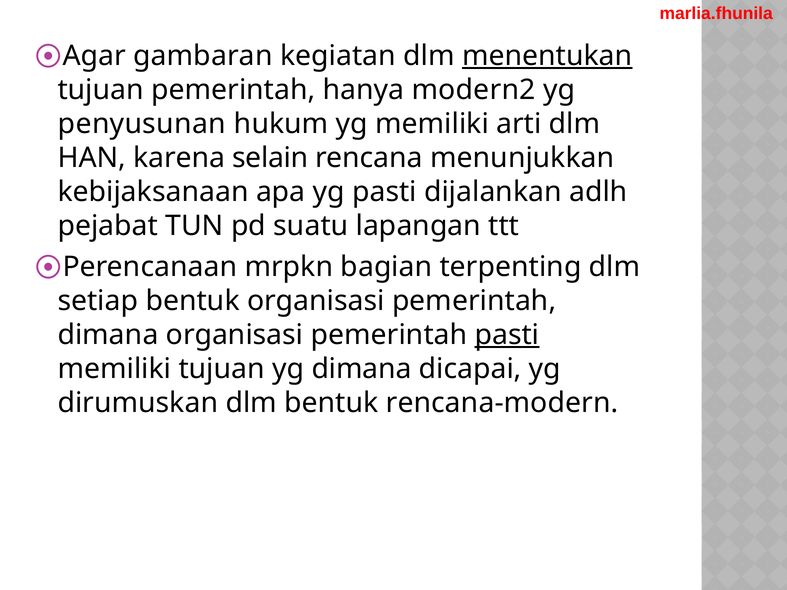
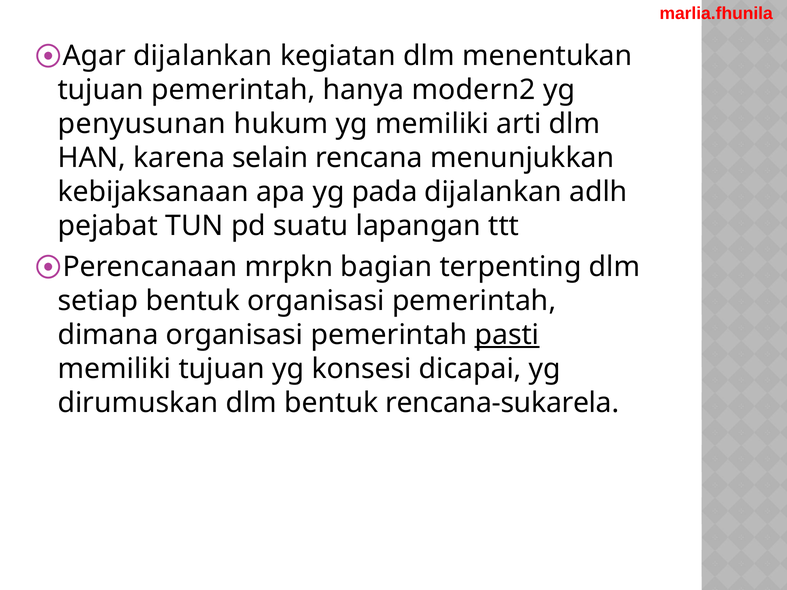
Agar gambaran: gambaran -> dijalankan (203, 56)
menentukan underline: present -> none (547, 56)
yg pasti: pasti -> pada (385, 192)
yg dimana: dimana -> konsesi (362, 369)
rencana-modern: rencana-modern -> rencana-sukarela (502, 403)
